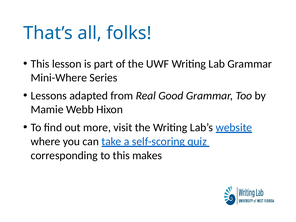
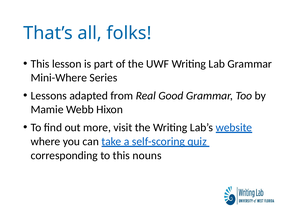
makes: makes -> nouns (147, 156)
